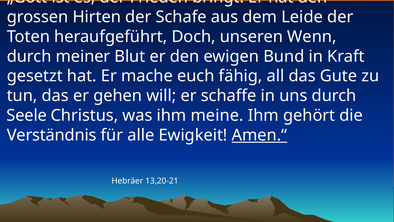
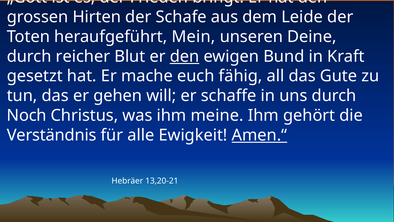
Doch: Doch -> Mein (193, 37)
Wenn: Wenn -> Deine (312, 37)
meiner: meiner -> reicher (83, 56)
den underline: none -> present (185, 56)
Seele: Seele -> Noch (27, 115)
